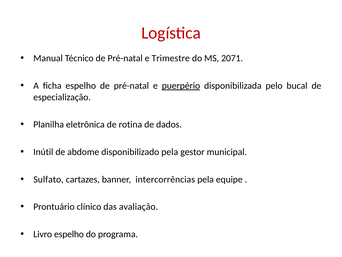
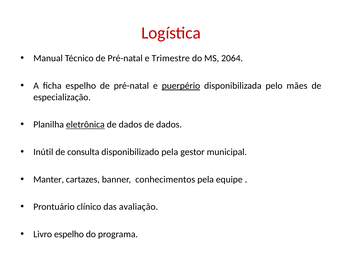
2071: 2071 -> 2064 (232, 58)
bucal: bucal -> mães (297, 86)
eletrônica underline: none -> present (85, 124)
rotina: rotina -> dados (130, 124)
abdome: abdome -> consulta (83, 152)
Sulfato: Sulfato -> Manter (49, 179)
intercorrências: intercorrências -> conhecimentos (165, 179)
